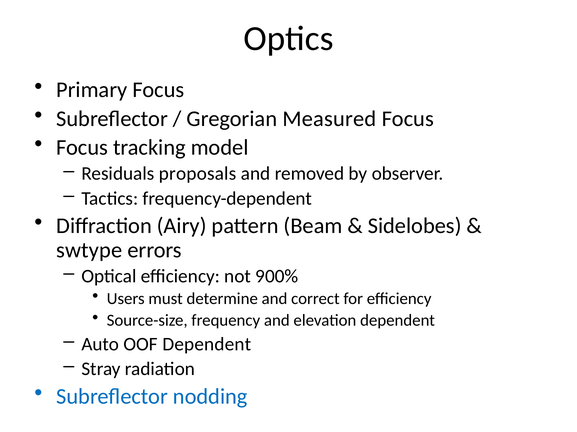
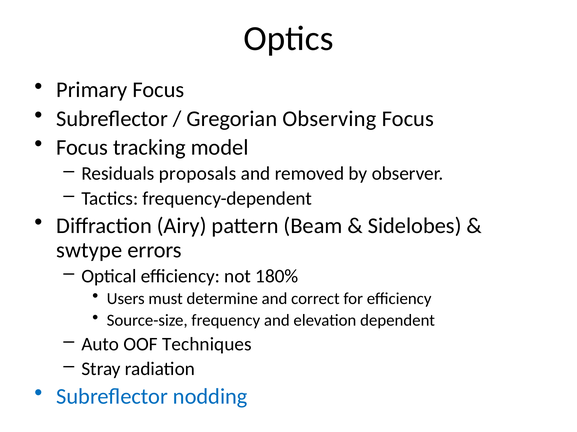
Measured: Measured -> Observing (329, 119)
900%: 900% -> 180% (277, 277)
OOF Dependent: Dependent -> Techniques (207, 345)
